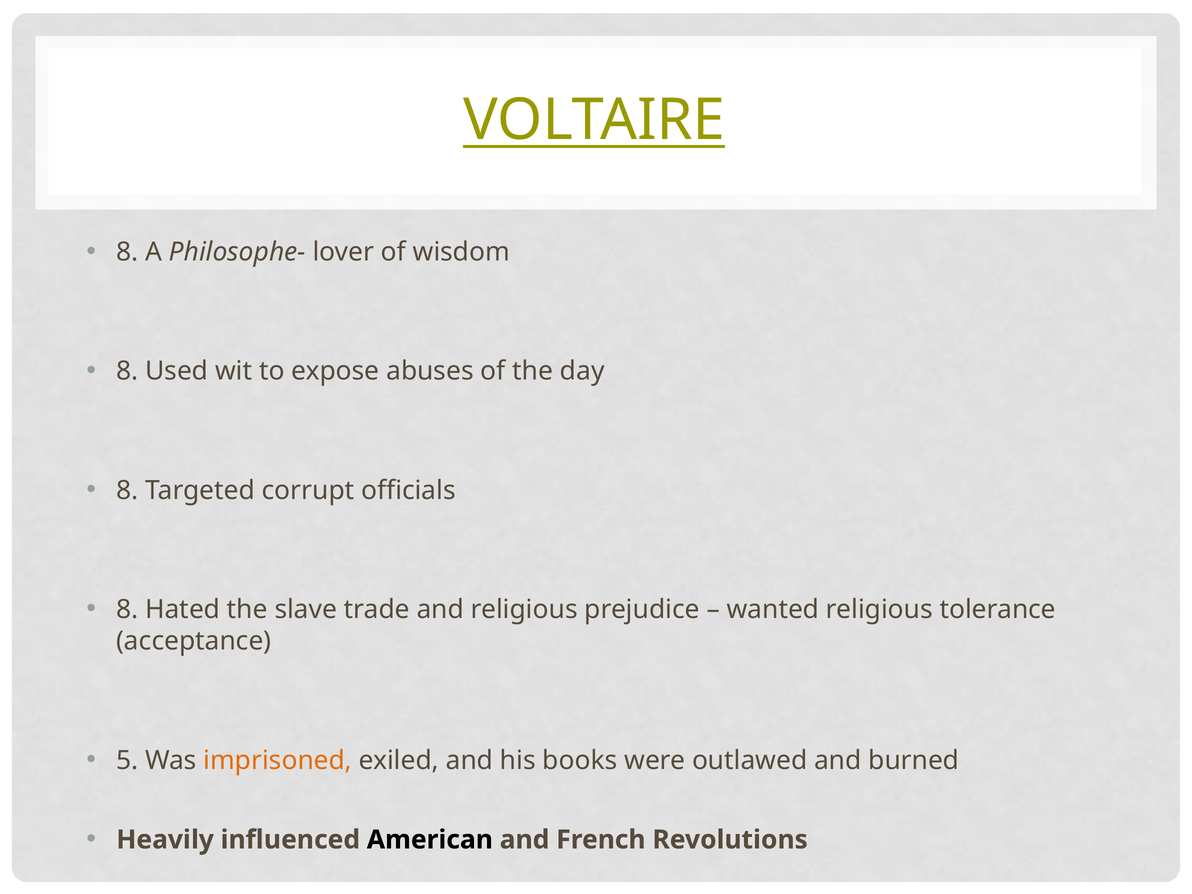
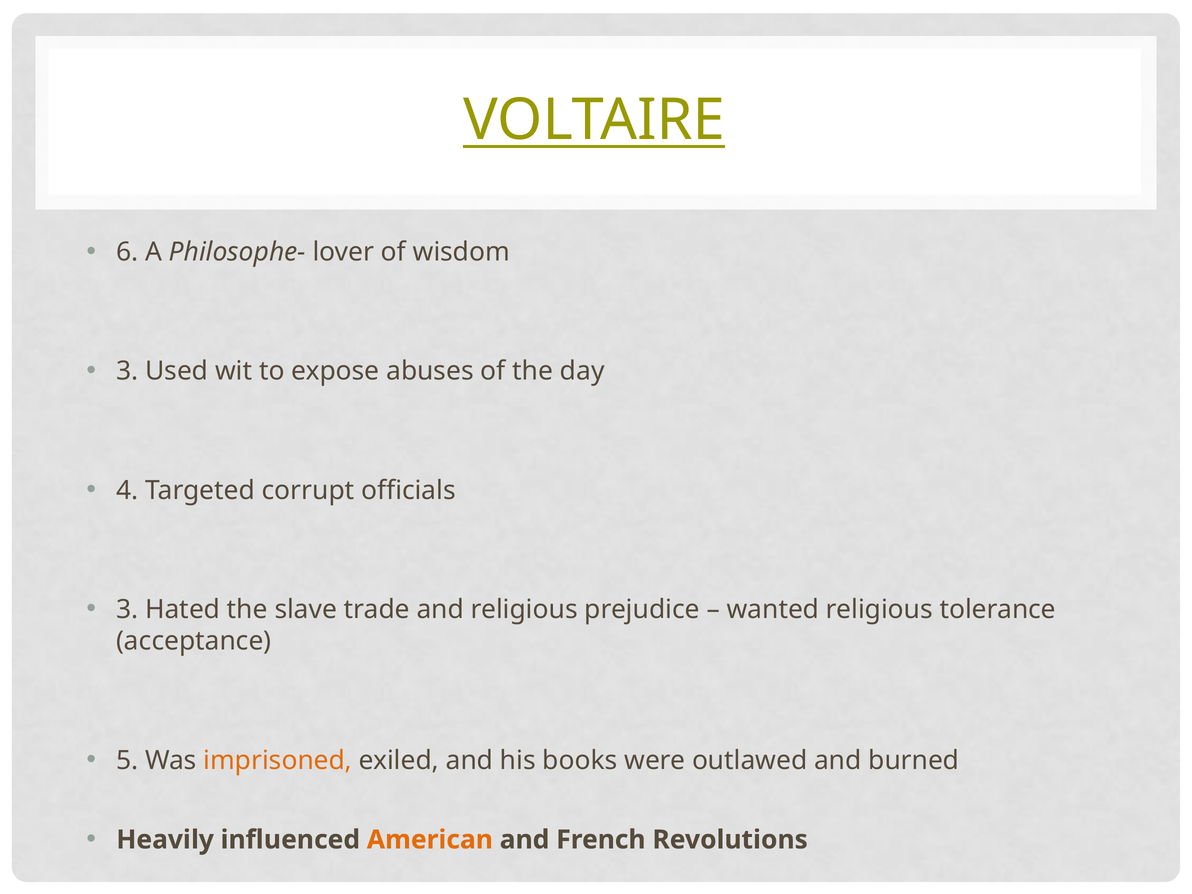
8: 8 -> 6 (127, 252)
8: 8 -> 3 (127, 371)
8: 8 -> 4 (127, 490)
8: 8 -> 3 (127, 609)
American colour: black -> orange (430, 840)
